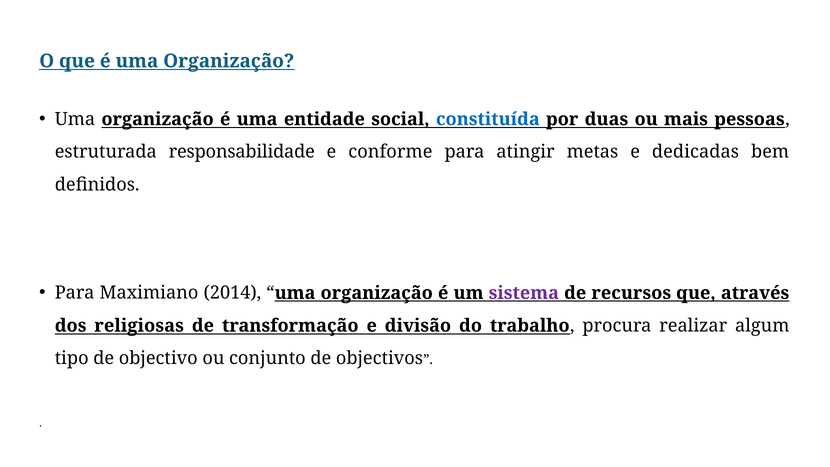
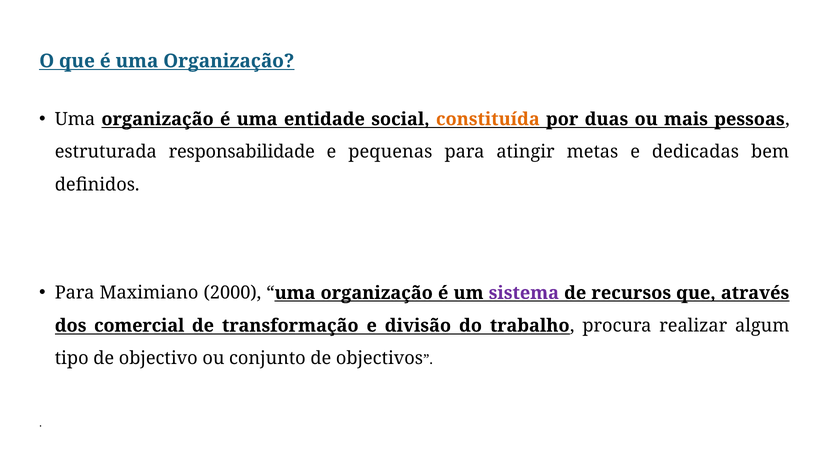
constituída colour: blue -> orange (488, 119)
conforme: conforme -> pequenas (390, 152)
2014: 2014 -> 2000 (232, 293)
religiosas: religiosas -> comercial (139, 326)
